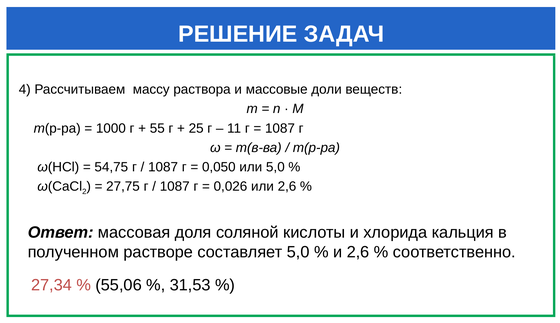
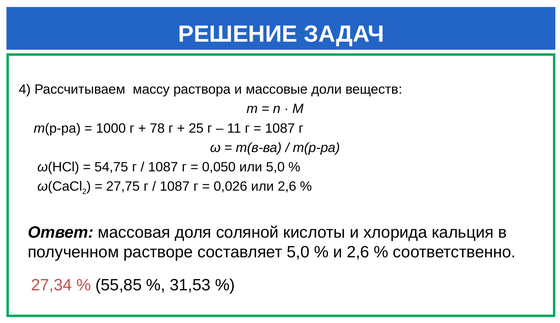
55: 55 -> 78 (157, 128)
55,06: 55,06 -> 55,85 (119, 285)
